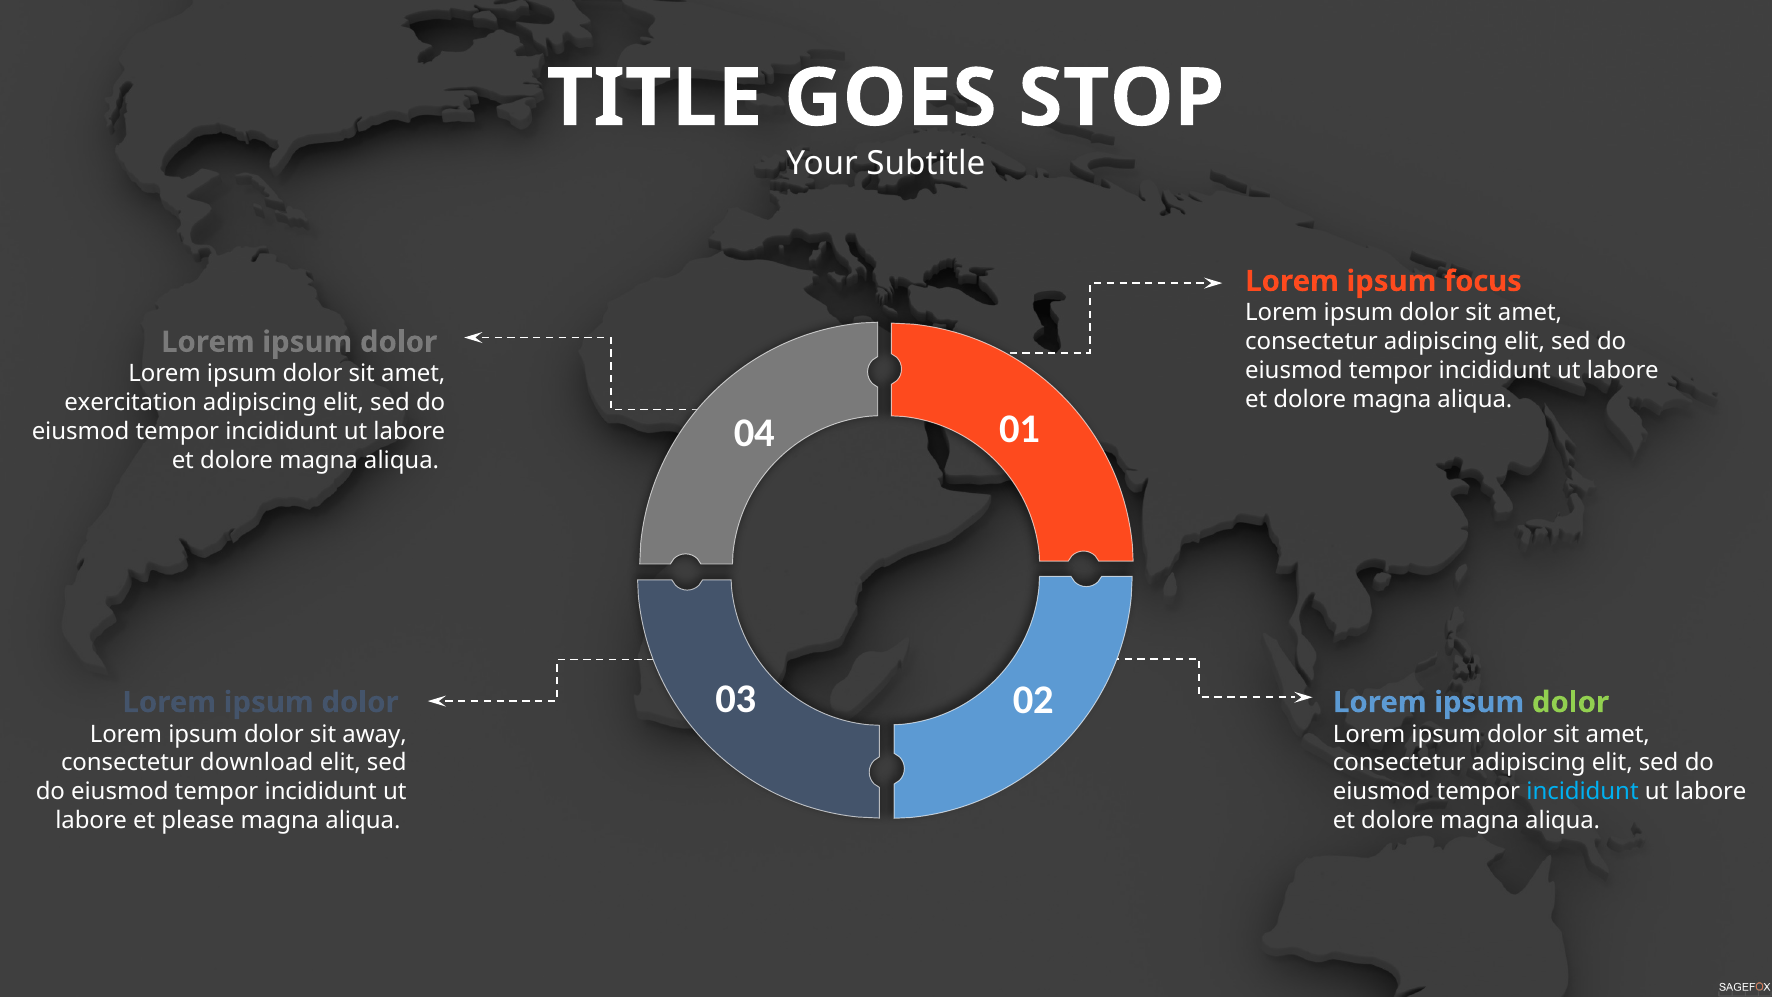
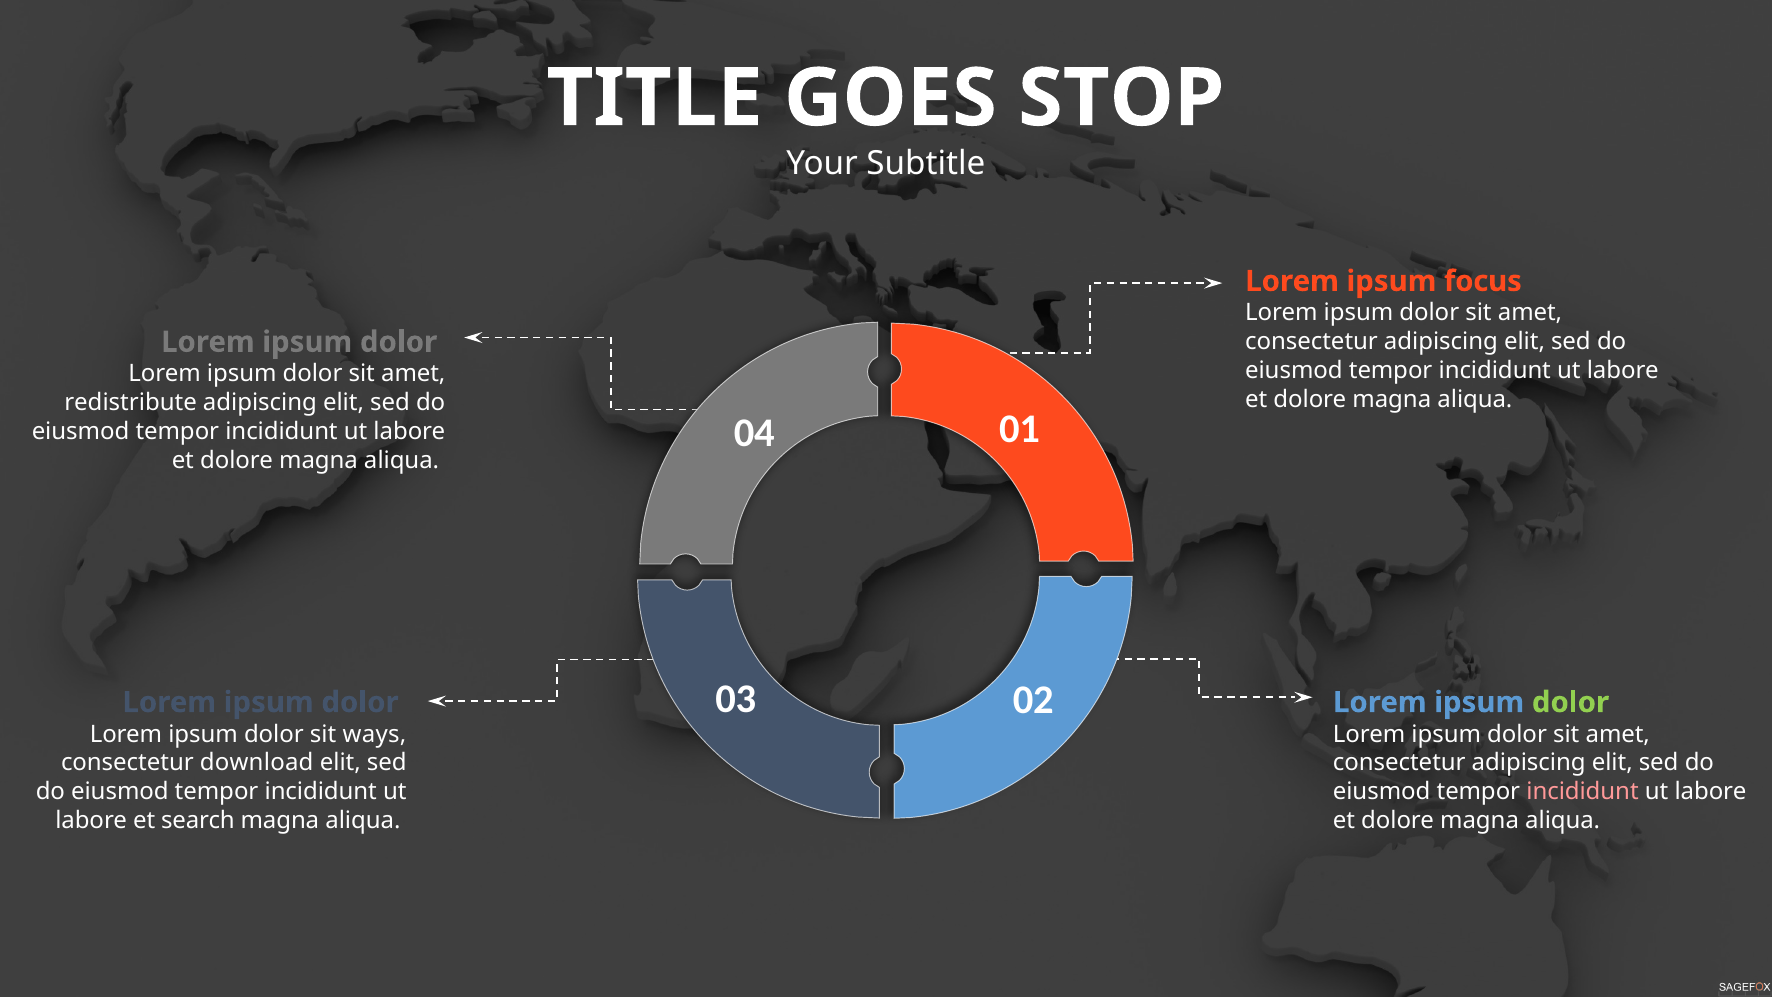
exercitation: exercitation -> redistribute (131, 403)
away: away -> ways (374, 734)
incididunt colour: light blue -> pink (1583, 792)
please: please -> search (198, 820)
